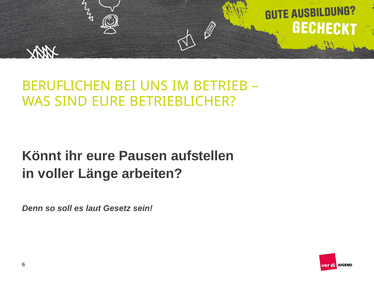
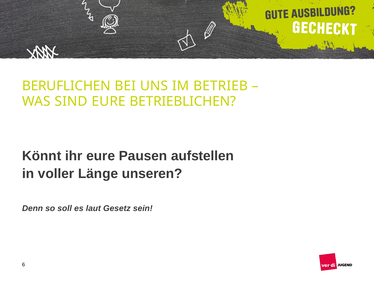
BETRIEBLICHER: BETRIEBLICHER -> BETRIEBLICHEN (183, 101)
arbeiten: arbeiten -> unseren (152, 173)
